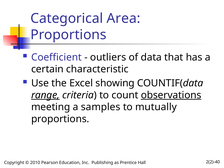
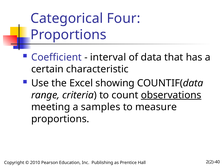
Area: Area -> Four (124, 18)
outliers: outliers -> interval (108, 57)
range underline: present -> none (45, 95)
mutually: mutually -> measure (156, 107)
